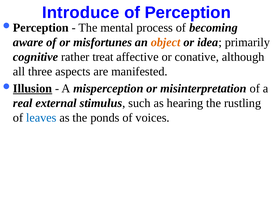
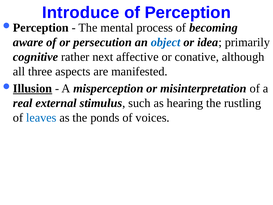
misfortunes: misfortunes -> persecution (103, 42)
object colour: orange -> blue (166, 42)
treat: treat -> next (103, 57)
